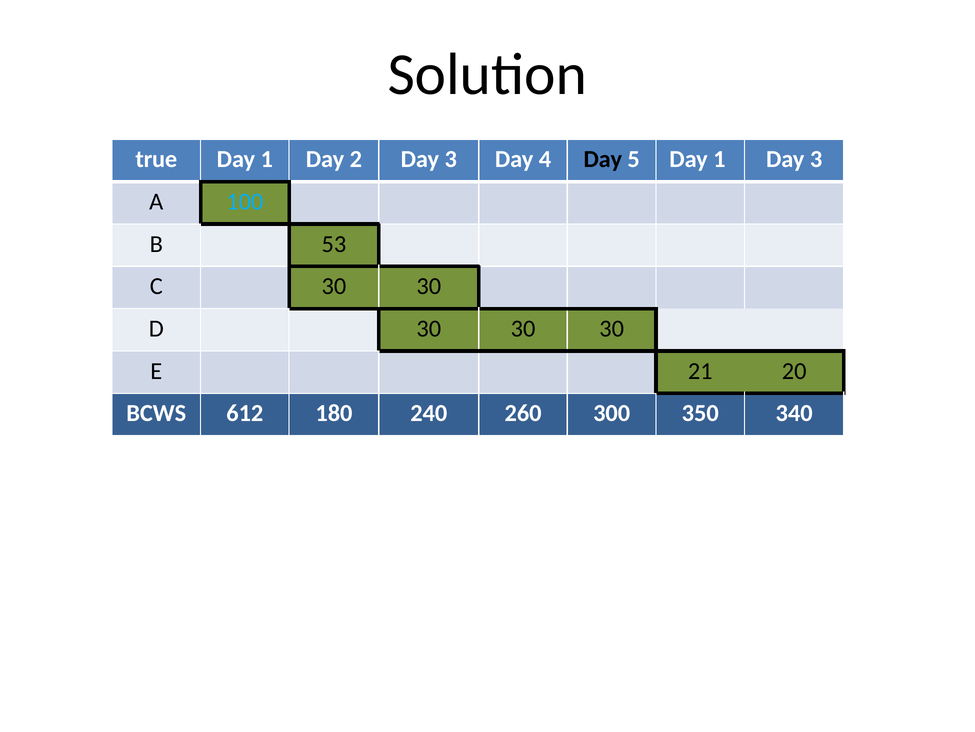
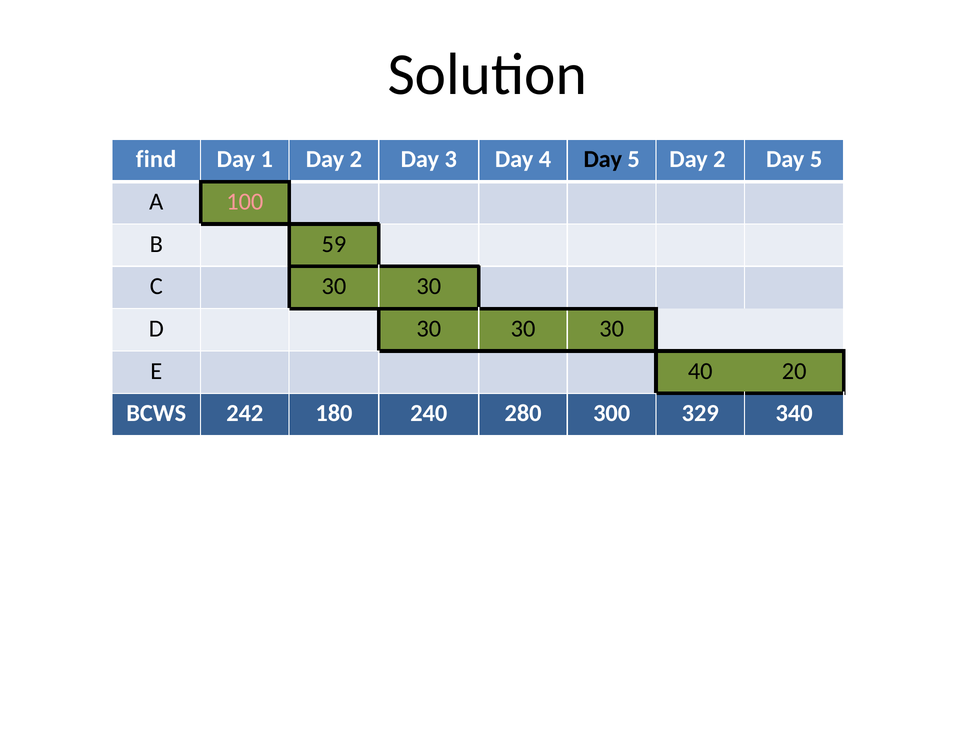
true: true -> find (156, 159)
5 Day 1: 1 -> 2 (719, 159)
3: 3 -> 5 (816, 159)
100 colour: light blue -> pink (245, 202)
53: 53 -> 59 (334, 244)
21: 21 -> 40 (700, 371)
612: 612 -> 242 (245, 413)
260: 260 -> 280 (523, 413)
350: 350 -> 329 (700, 413)
